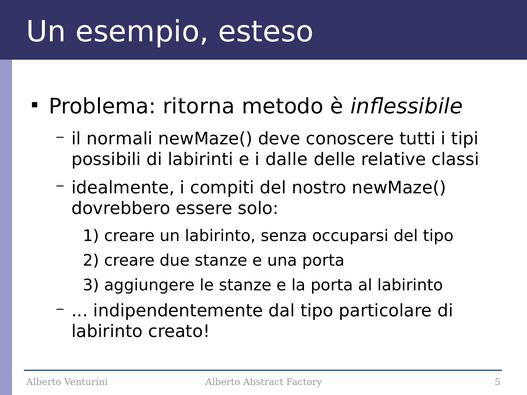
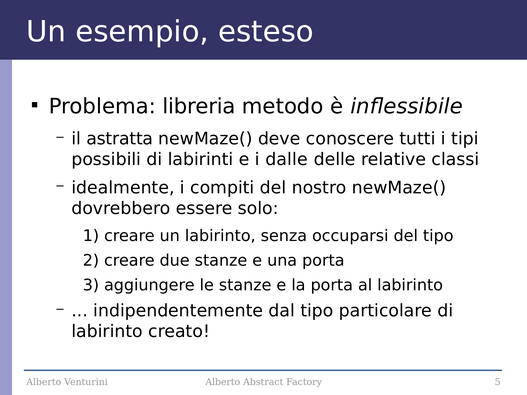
ritorna: ritorna -> libreria (199, 107)
normali: normali -> astratta (120, 139)
